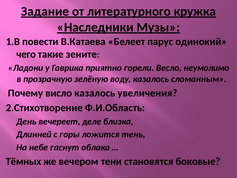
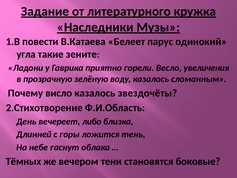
чего: чего -> угла (26, 54)
неумолимо: неумолимо -> увеличения (206, 68)
увеличения: увеличения -> звездочёты (147, 93)
деле: деле -> либо (92, 121)
